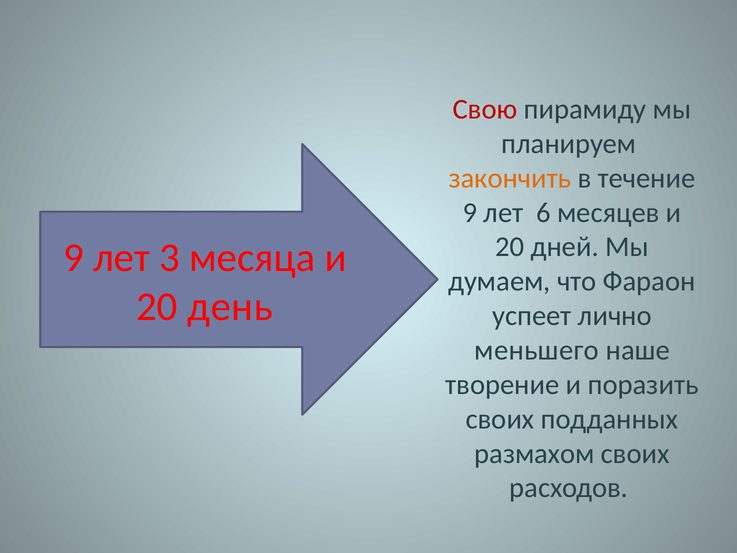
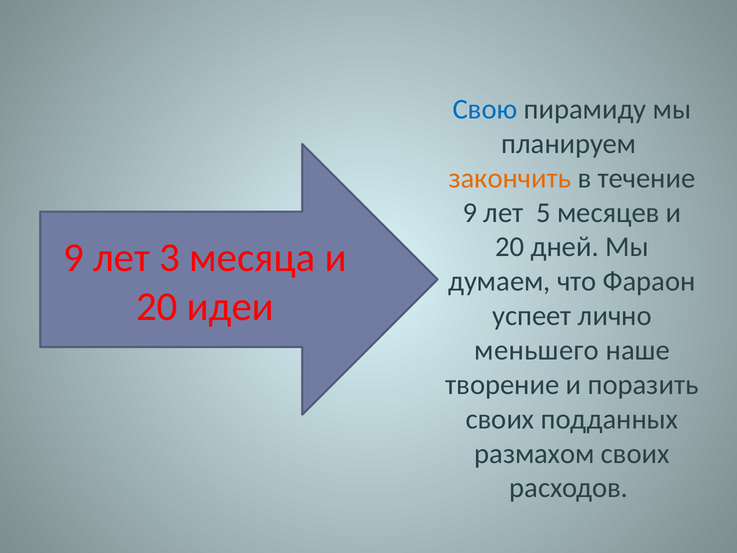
Свою colour: red -> blue (485, 109)
6: 6 -> 5 (543, 213)
день: день -> идеи (230, 307)
